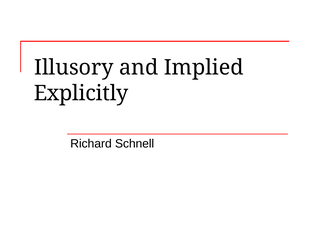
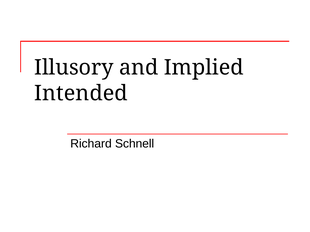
Explicitly: Explicitly -> Intended (81, 93)
